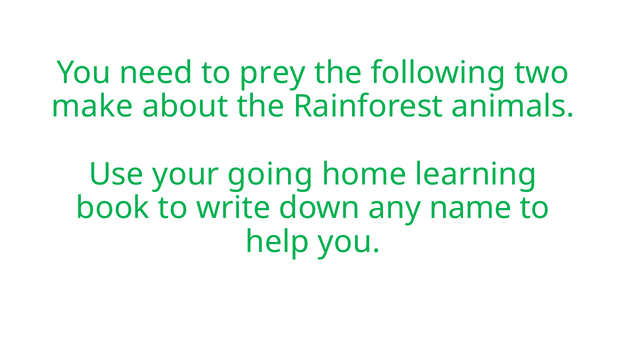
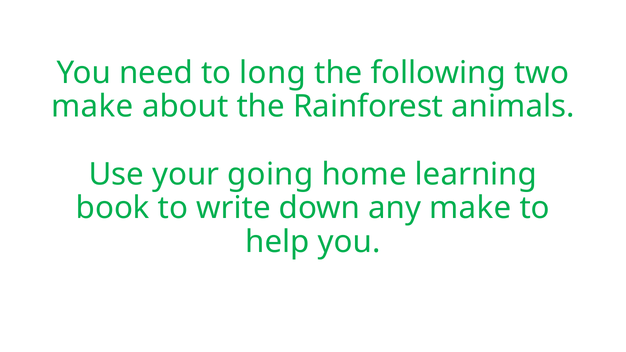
prey: prey -> long (273, 73)
any name: name -> make (470, 208)
